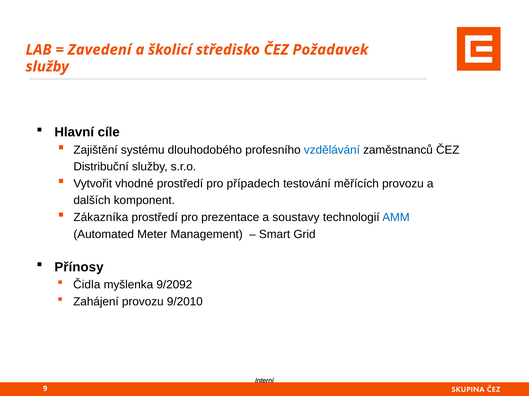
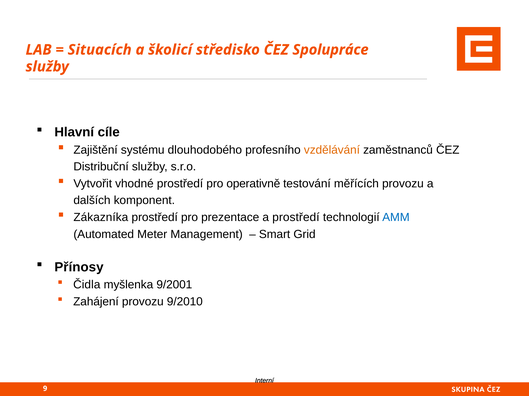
Zavedení: Zavedení -> Situacích (100, 50)
Požadavek: Požadavek -> Spolupráce (331, 50)
vzdělávání colour: blue -> orange (332, 150)
případech: případech -> operativně (253, 184)
a soustavy: soustavy -> prostředí (296, 218)
9/2092: 9/2092 -> 9/2001 (174, 285)
